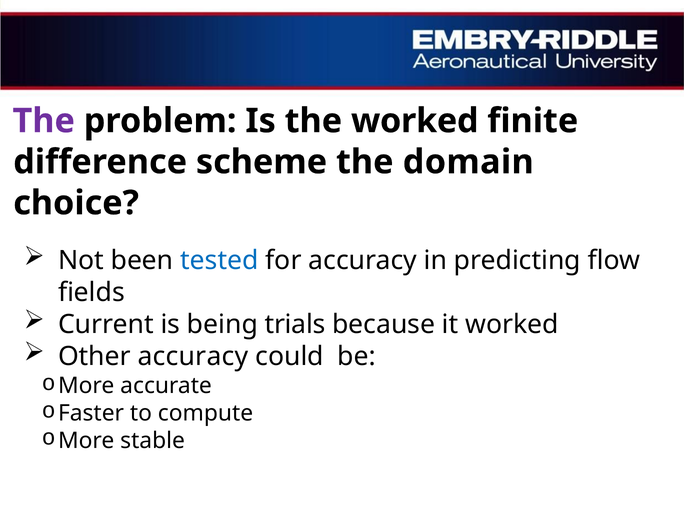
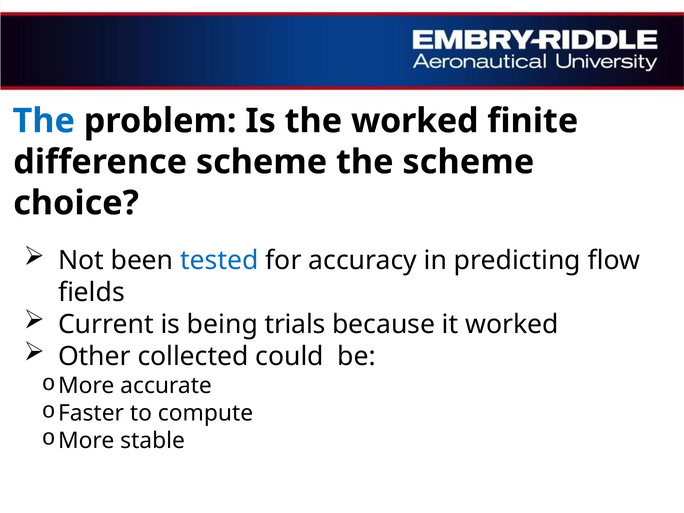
The colour: purple -> blue (44, 121)
the domain: domain -> scheme (468, 162)
Other accuracy: accuracy -> collected (193, 356)
